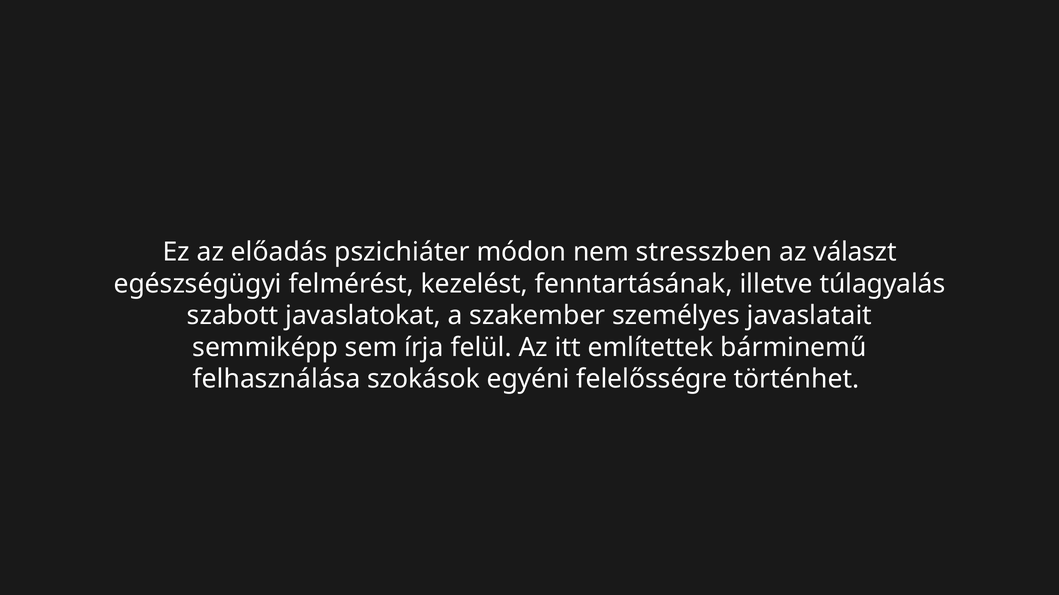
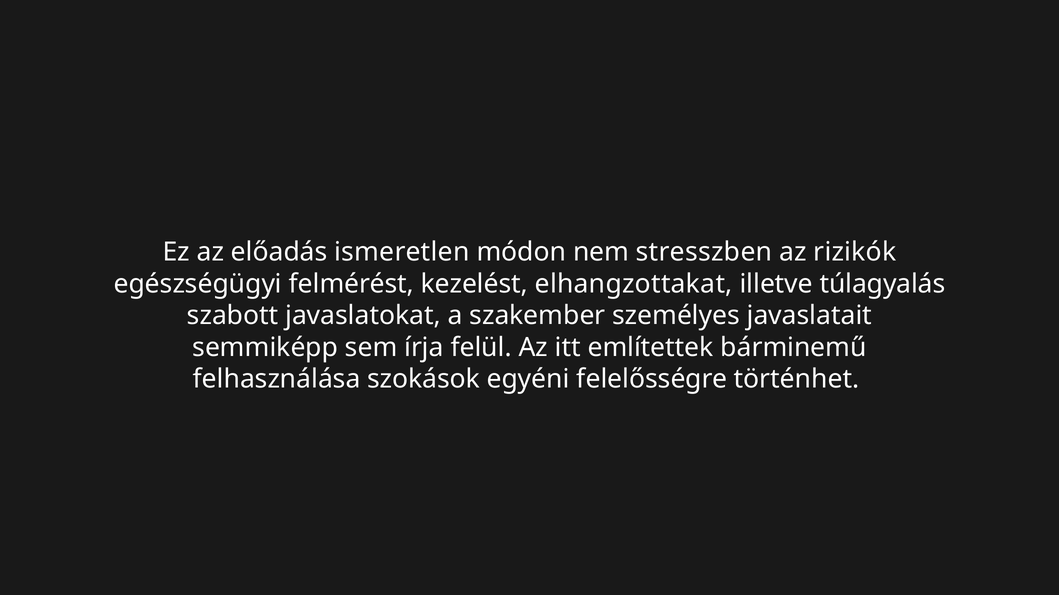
pszichiáter: pszichiáter -> ismeretlen (402, 252)
választ: választ -> rizikók (855, 252)
fenntartásának: fenntartásának -> elhangzottakat (634, 284)
